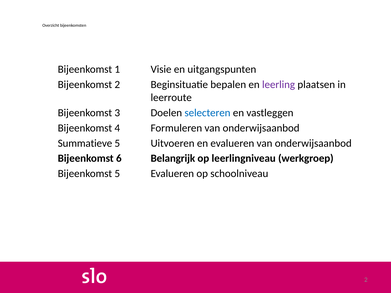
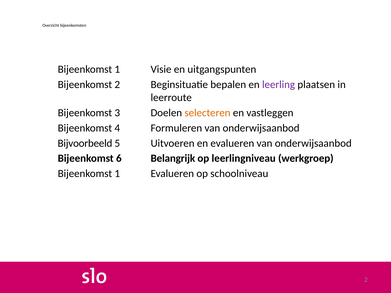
selecteren colour: blue -> orange (207, 113)
Summatieve: Summatieve -> Bijvoorbeeld (85, 143)
5: 5 -> 1 (117, 174)
